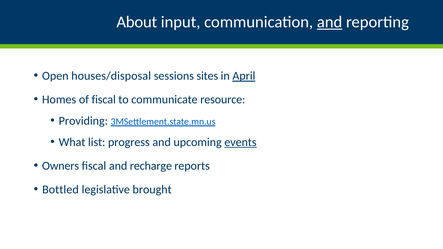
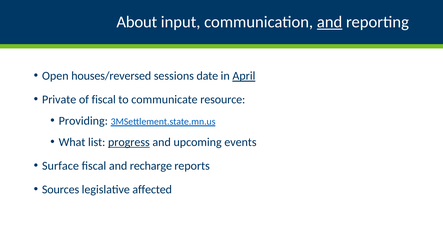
houses/disposal: houses/disposal -> houses/reversed (111, 76)
sites: sites -> date (207, 76)
Homes: Homes -> Private (59, 100)
progress underline: none -> present (129, 142)
events underline: present -> none (240, 142)
Owners: Owners -> Surface (60, 166)
Bottled: Bottled -> Sources (61, 190)
brought: brought -> affected (152, 190)
